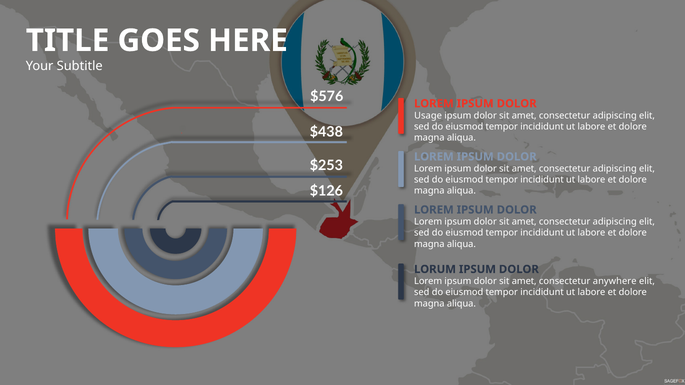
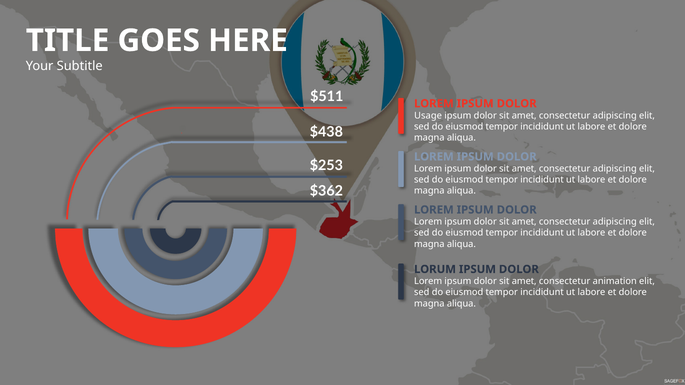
$576: $576 -> $511 (327, 97)
$126: $126 -> $362 (326, 191)
anywhere: anywhere -> animation (615, 281)
